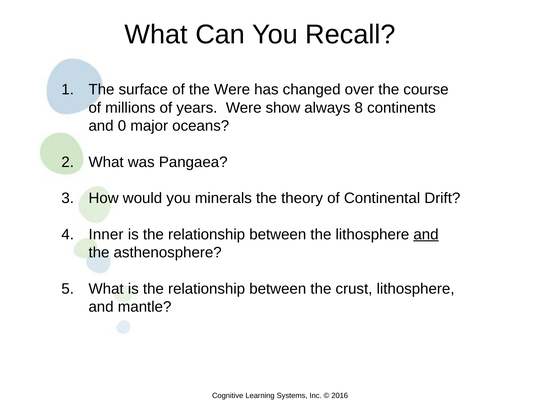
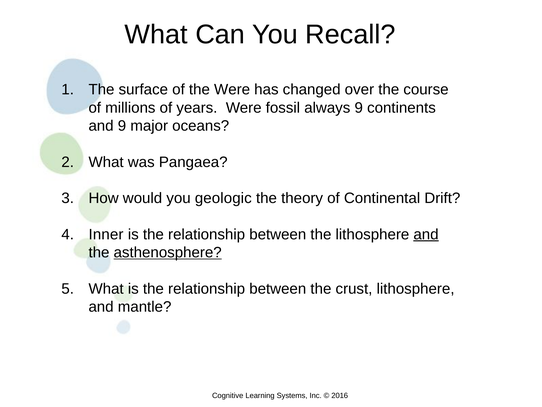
show: show -> fossil (283, 108)
always 8: 8 -> 9 (359, 108)
and 0: 0 -> 9 (122, 126)
minerals: minerals -> geologic (223, 198)
asthenosphere underline: none -> present (168, 252)
